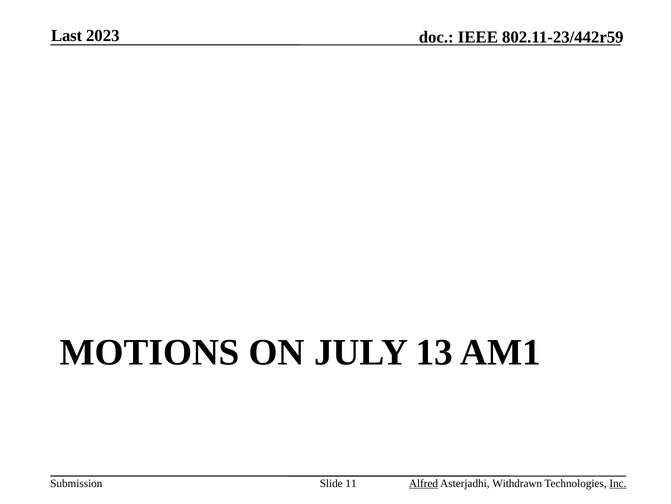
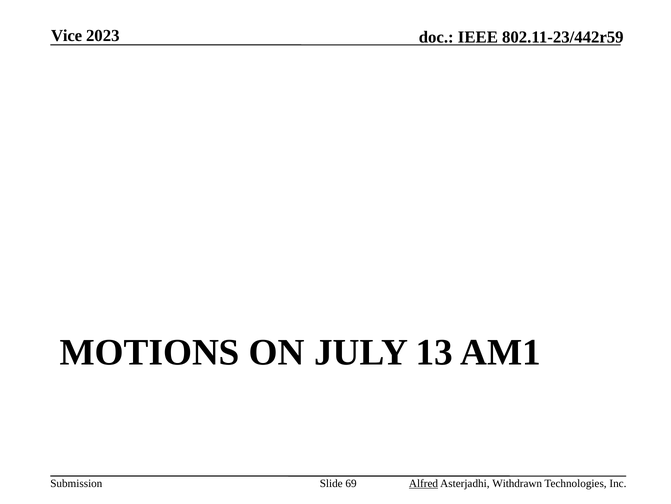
Last: Last -> Vice (67, 36)
11: 11 -> 69 (351, 483)
Inc underline: present -> none (618, 483)
